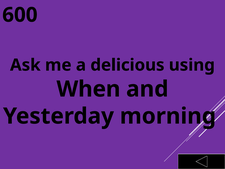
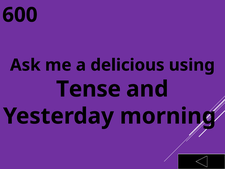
When: When -> Tense (89, 89)
